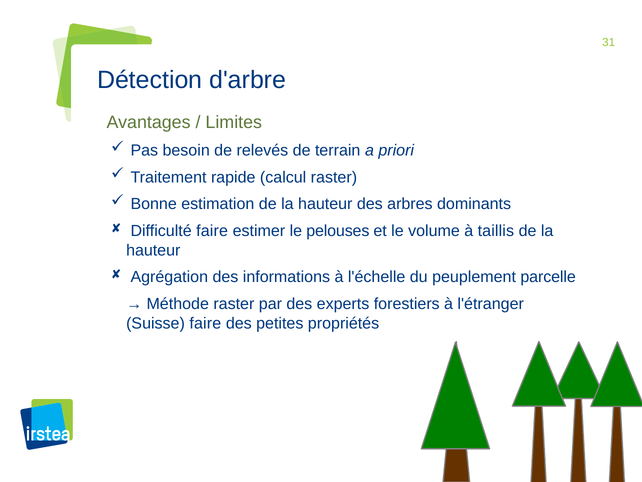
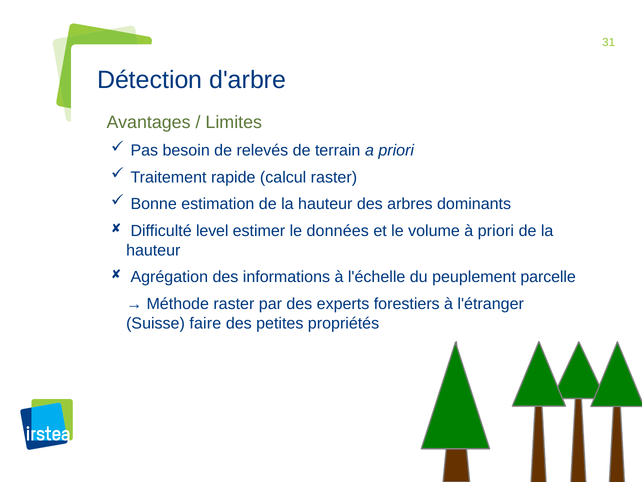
Difficulté faire: faire -> level (212, 231)
pelouses: pelouses -> données (338, 231)
à taillis: taillis -> priori (496, 231)
